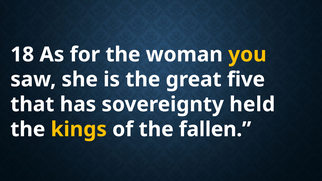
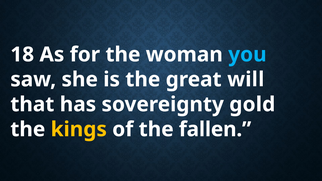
you colour: yellow -> light blue (247, 55)
five: five -> will (246, 80)
held: held -> gold (252, 104)
